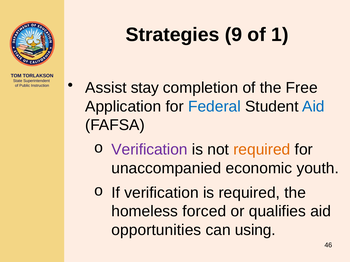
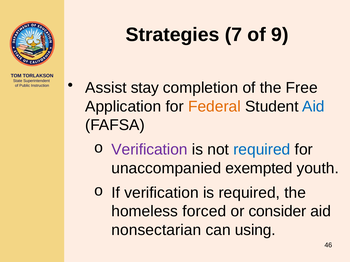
9: 9 -> 7 (233, 35)
1: 1 -> 9 (280, 35)
Federal colour: blue -> orange (214, 107)
required colour: orange -> blue (262, 150)
economic: economic -> exempted (259, 169)
qualifies: qualifies -> consider (277, 212)
opportunities: opportunities -> nonsectarian (156, 230)
